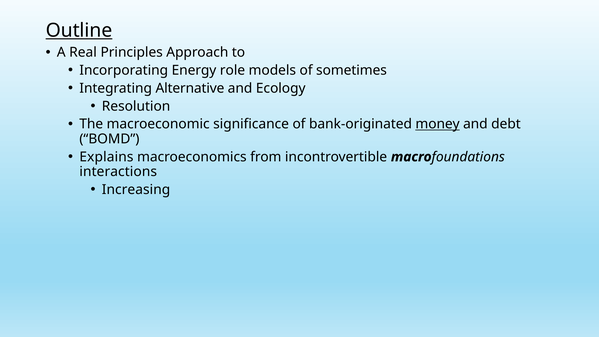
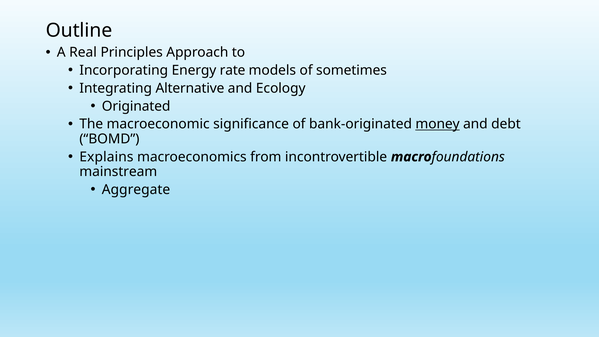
Outline underline: present -> none (79, 30)
role: role -> rate (233, 70)
Resolution: Resolution -> Originated (136, 106)
interactions: interactions -> mainstream (118, 172)
Increasing: Increasing -> Aggregate (136, 190)
